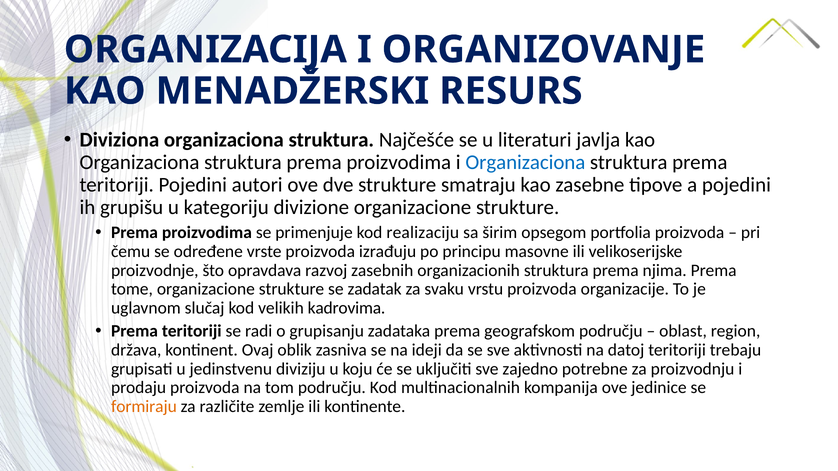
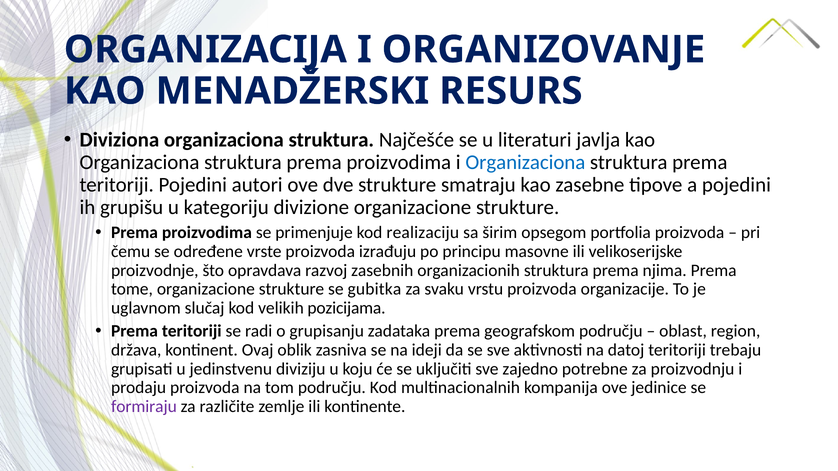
zadatak: zadatak -> gubitka (374, 289)
kadrovima: kadrovima -> pozicijama (347, 308)
formiraju colour: orange -> purple (144, 407)
